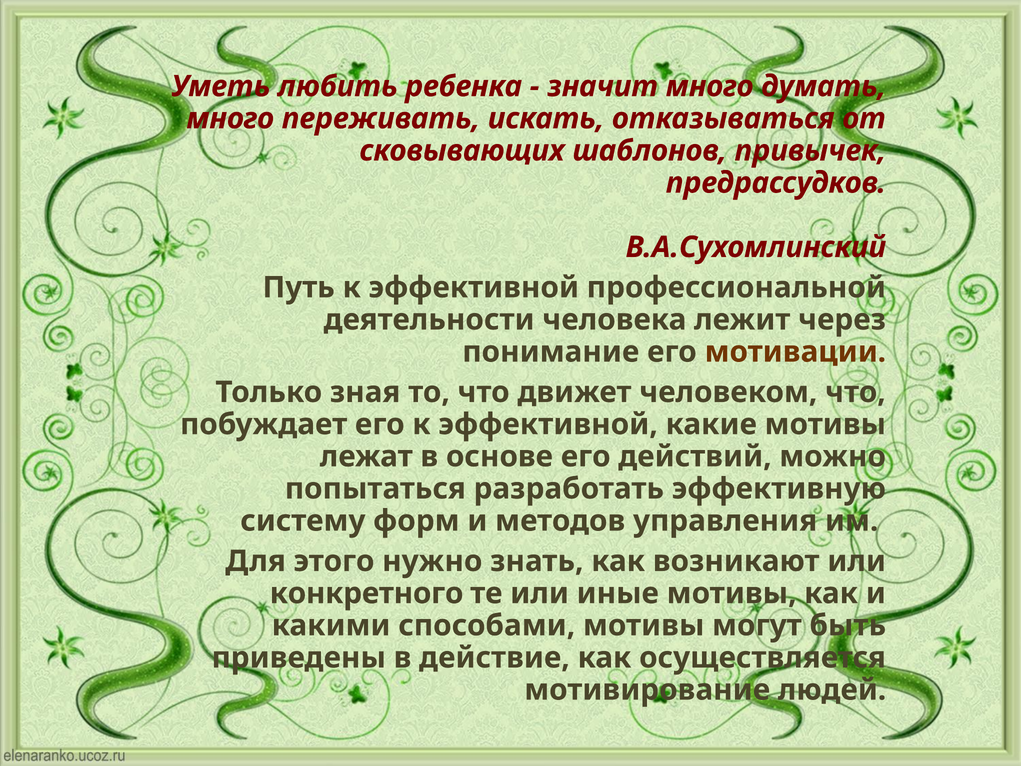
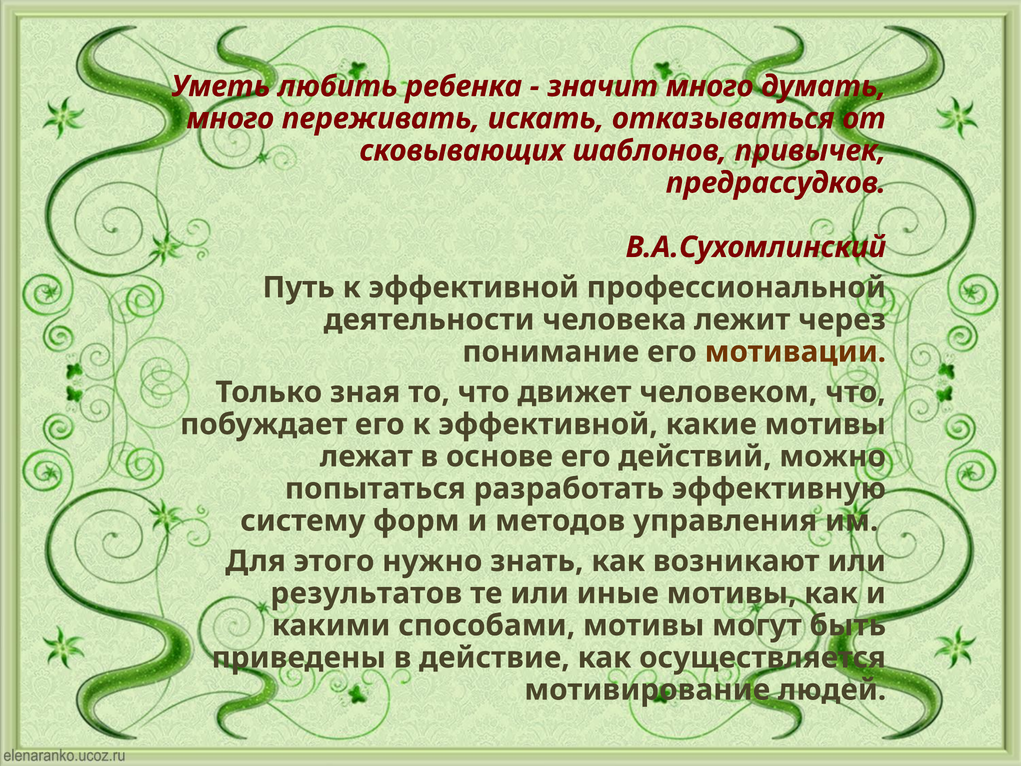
конкретного: конкретного -> результатов (366, 593)
